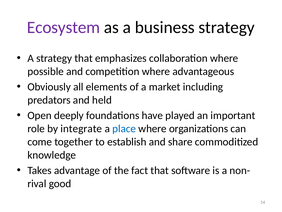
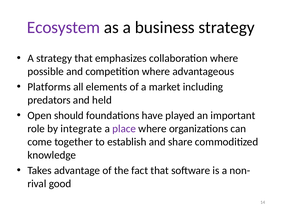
Obviously: Obviously -> Platforms (49, 87)
deeply: deeply -> should (69, 115)
place colour: blue -> purple (124, 128)
